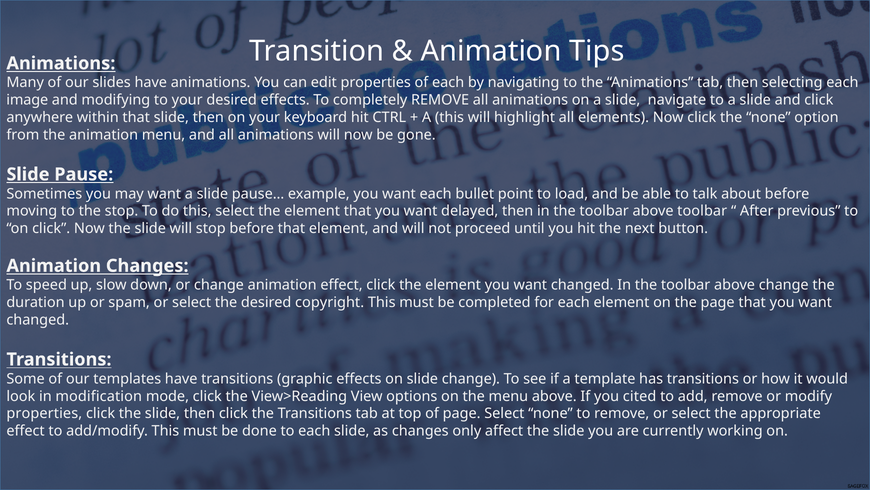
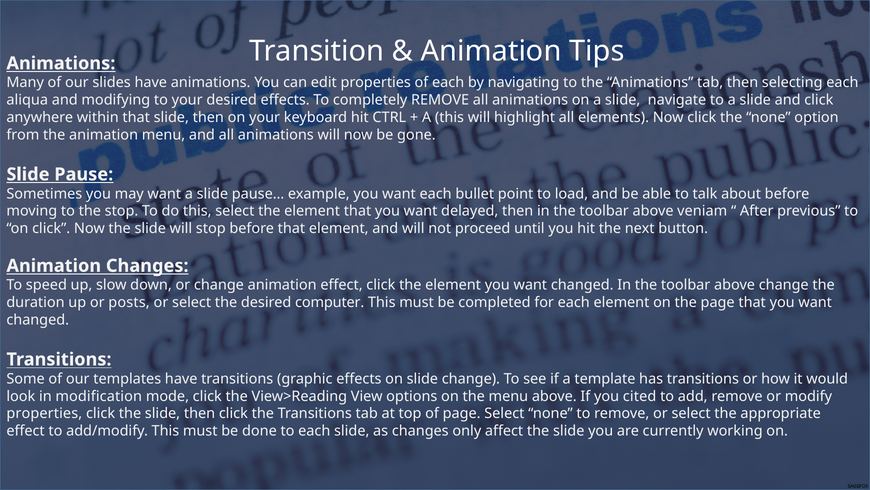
image: image -> aliqua (27, 100)
above toolbar: toolbar -> veniam (702, 211)
spam: spam -> posts (129, 302)
copyright: copyright -> computer (330, 302)
